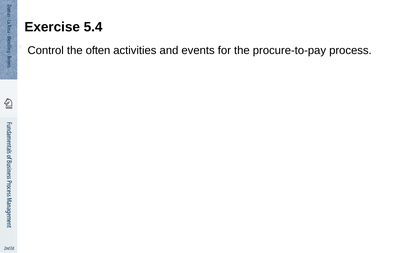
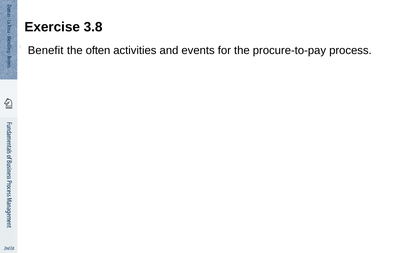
5.4: 5.4 -> 3.8 (93, 27)
Control: Control -> Benefit (46, 51)
